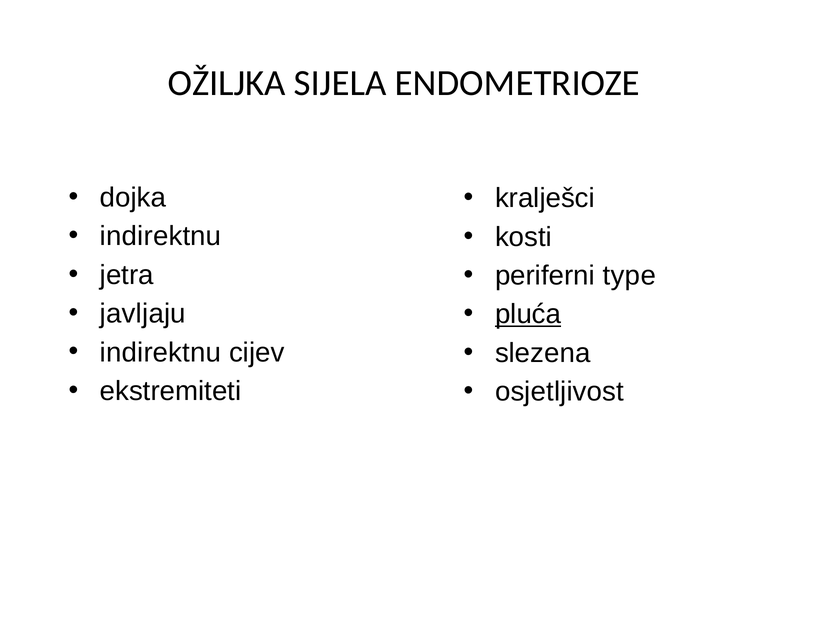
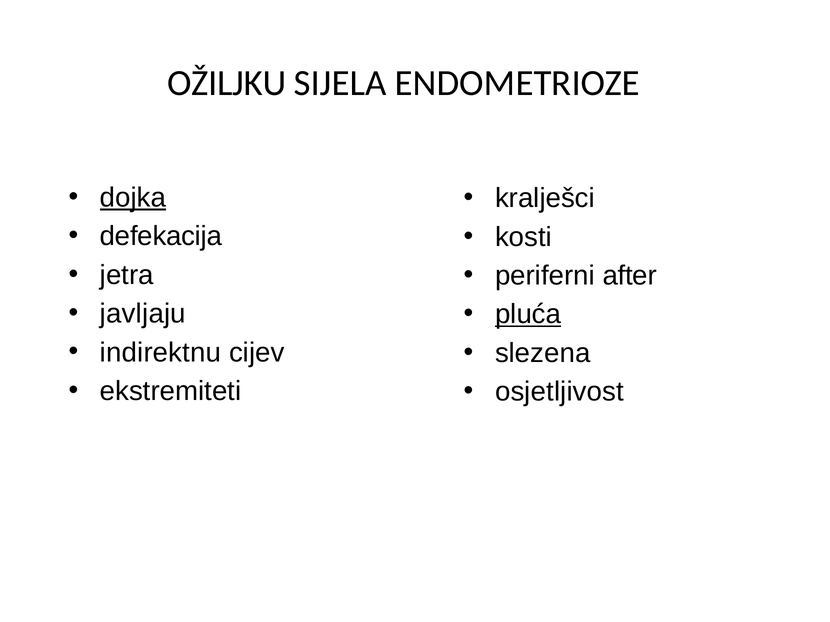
OŽILJKA: OŽILJKA -> OŽILJKU (227, 83)
dojka underline: none -> present (133, 198)
indirektnu: indirektnu -> defekacija (161, 237)
type: type -> after (630, 276)
